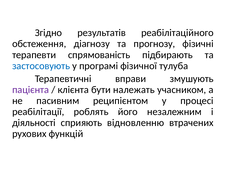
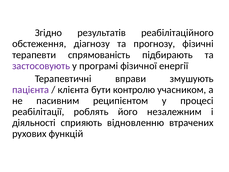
застосовують colour: blue -> purple (41, 66)
тулуба: тулуба -> енергії (174, 66)
належать: належать -> контролю (134, 90)
